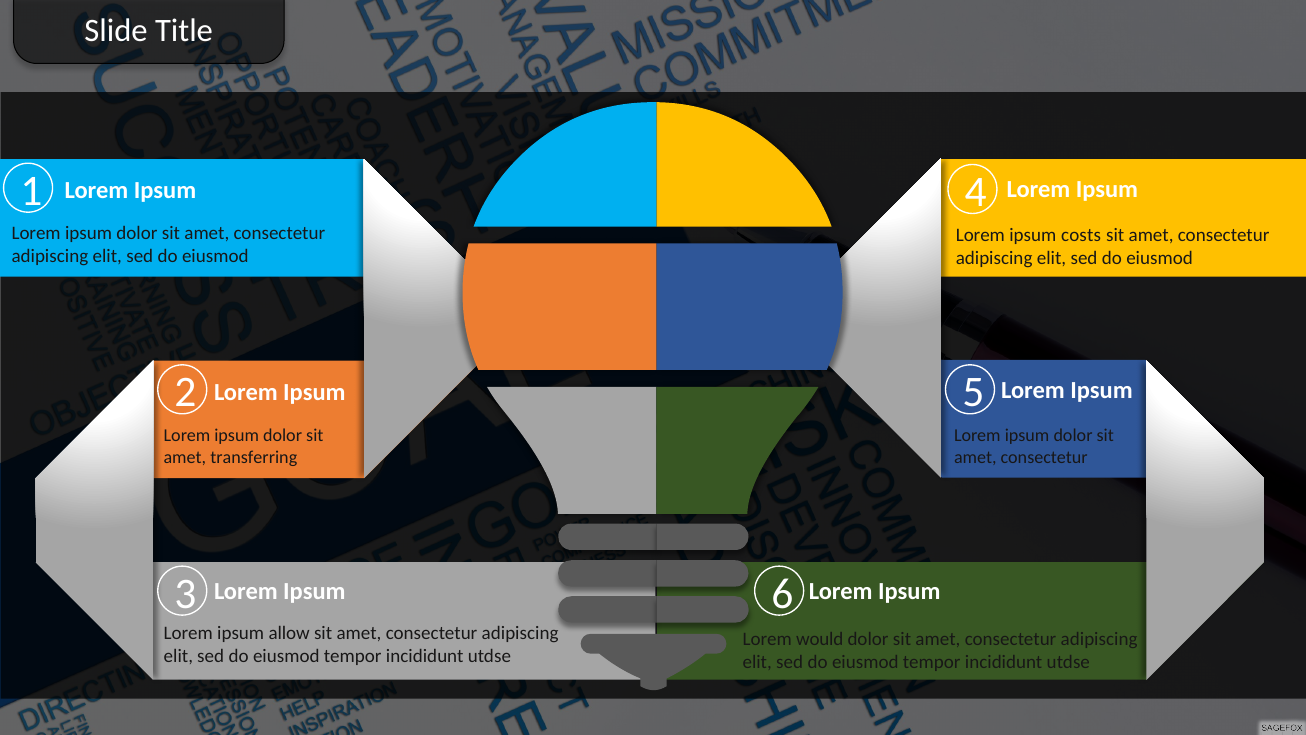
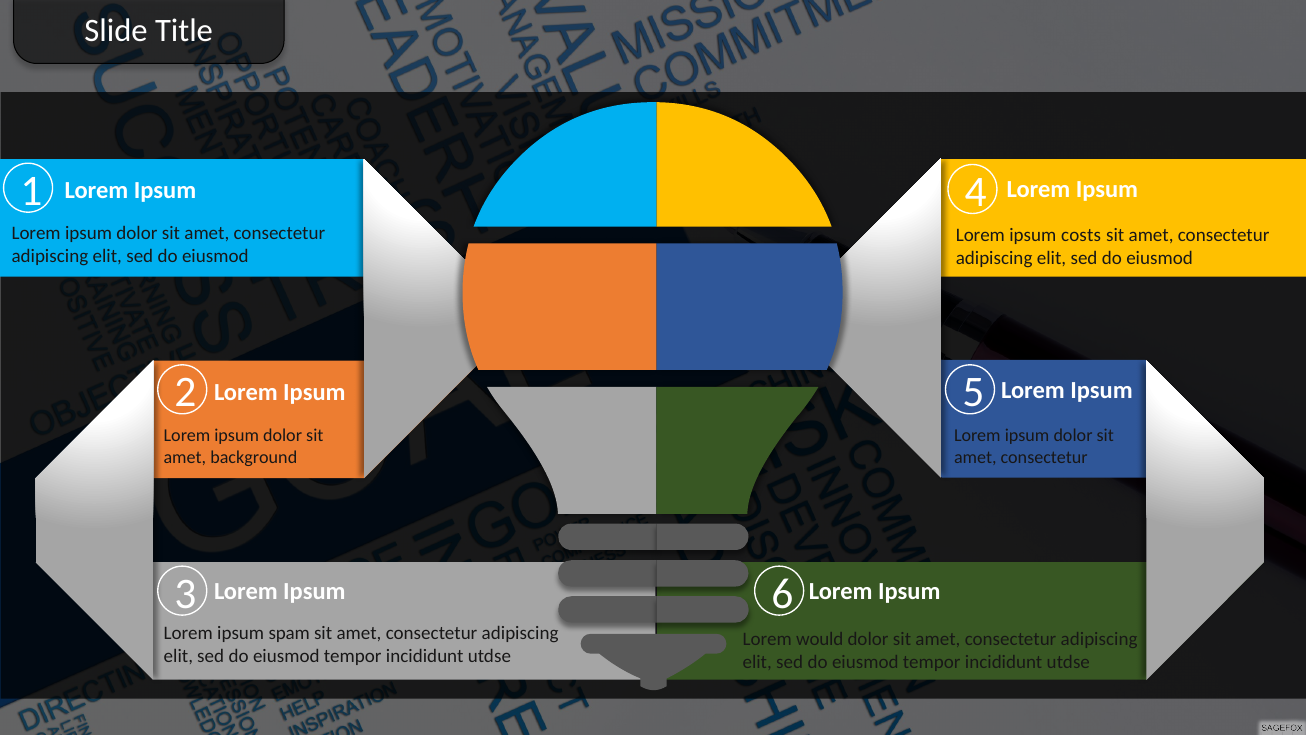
transferring: transferring -> background (254, 457)
allow: allow -> spam (289, 633)
